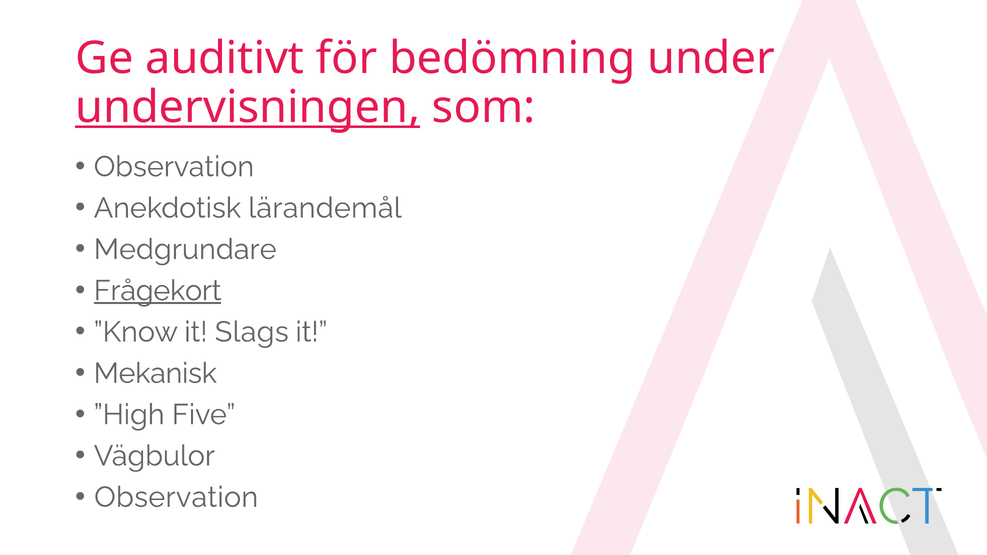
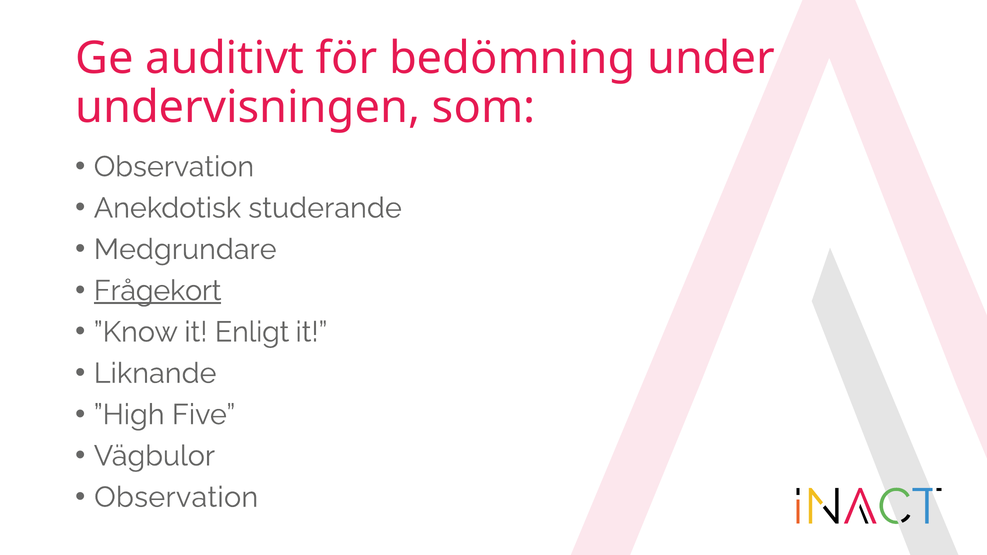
undervisningen underline: present -> none (248, 107)
lärandemål: lärandemål -> studerande (325, 208)
Slags: Slags -> Enligt (252, 332)
Mekanisk: Mekanisk -> Liknande (155, 373)
